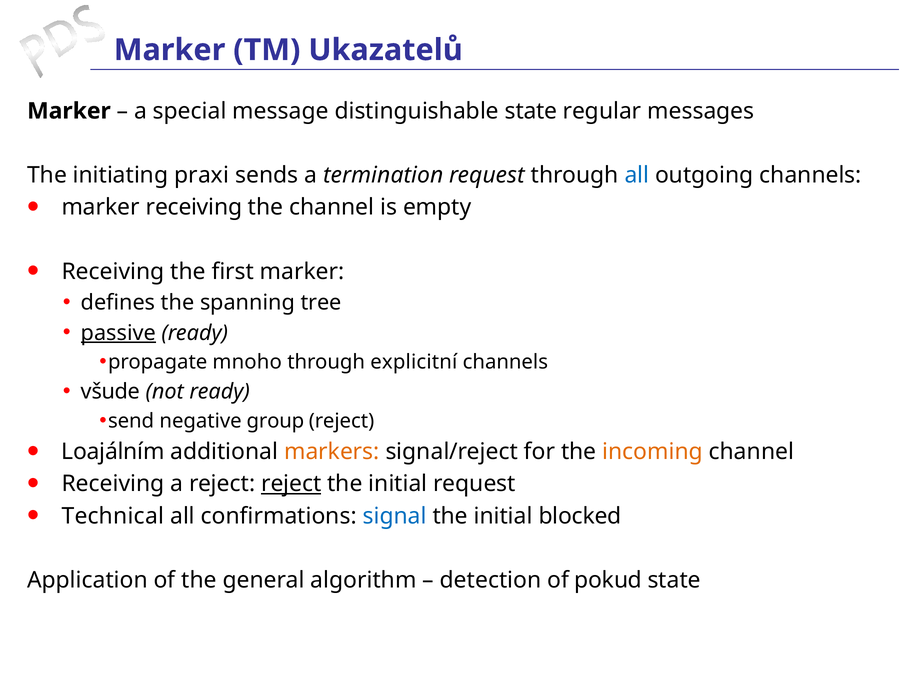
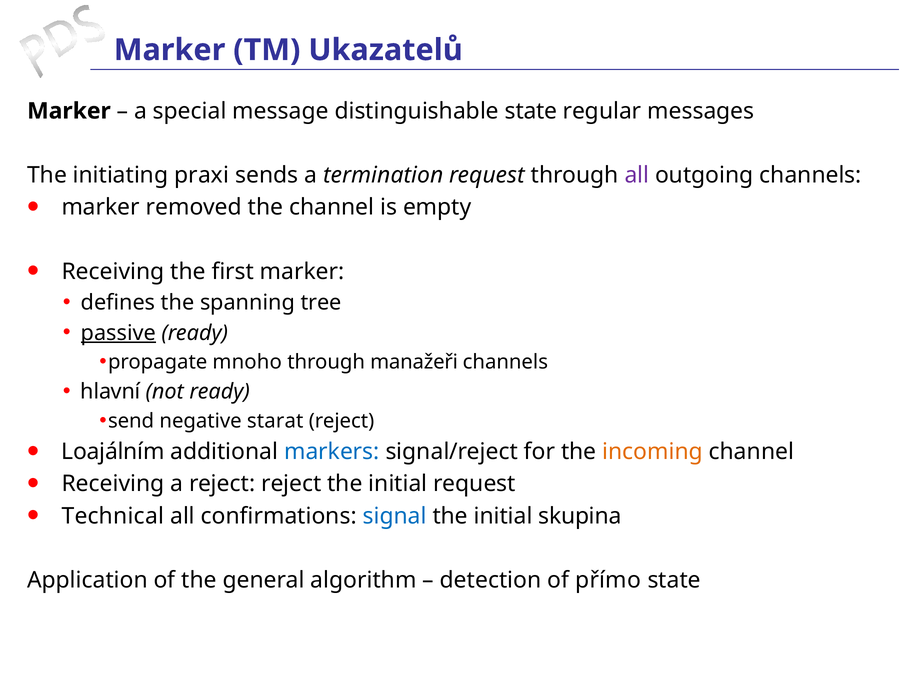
all colour: blue -> purple (637, 175)
marker receiving: receiving -> removed (194, 207)
explicitní: explicitní -> manažeři (414, 362)
všude: všude -> hlavní (110, 392)
group: group -> starat (275, 421)
markers colour: orange -> blue (332, 452)
reject underline: present -> none (291, 484)
blocked: blocked -> skupina (580, 516)
pokud: pokud -> přímo (608, 580)
